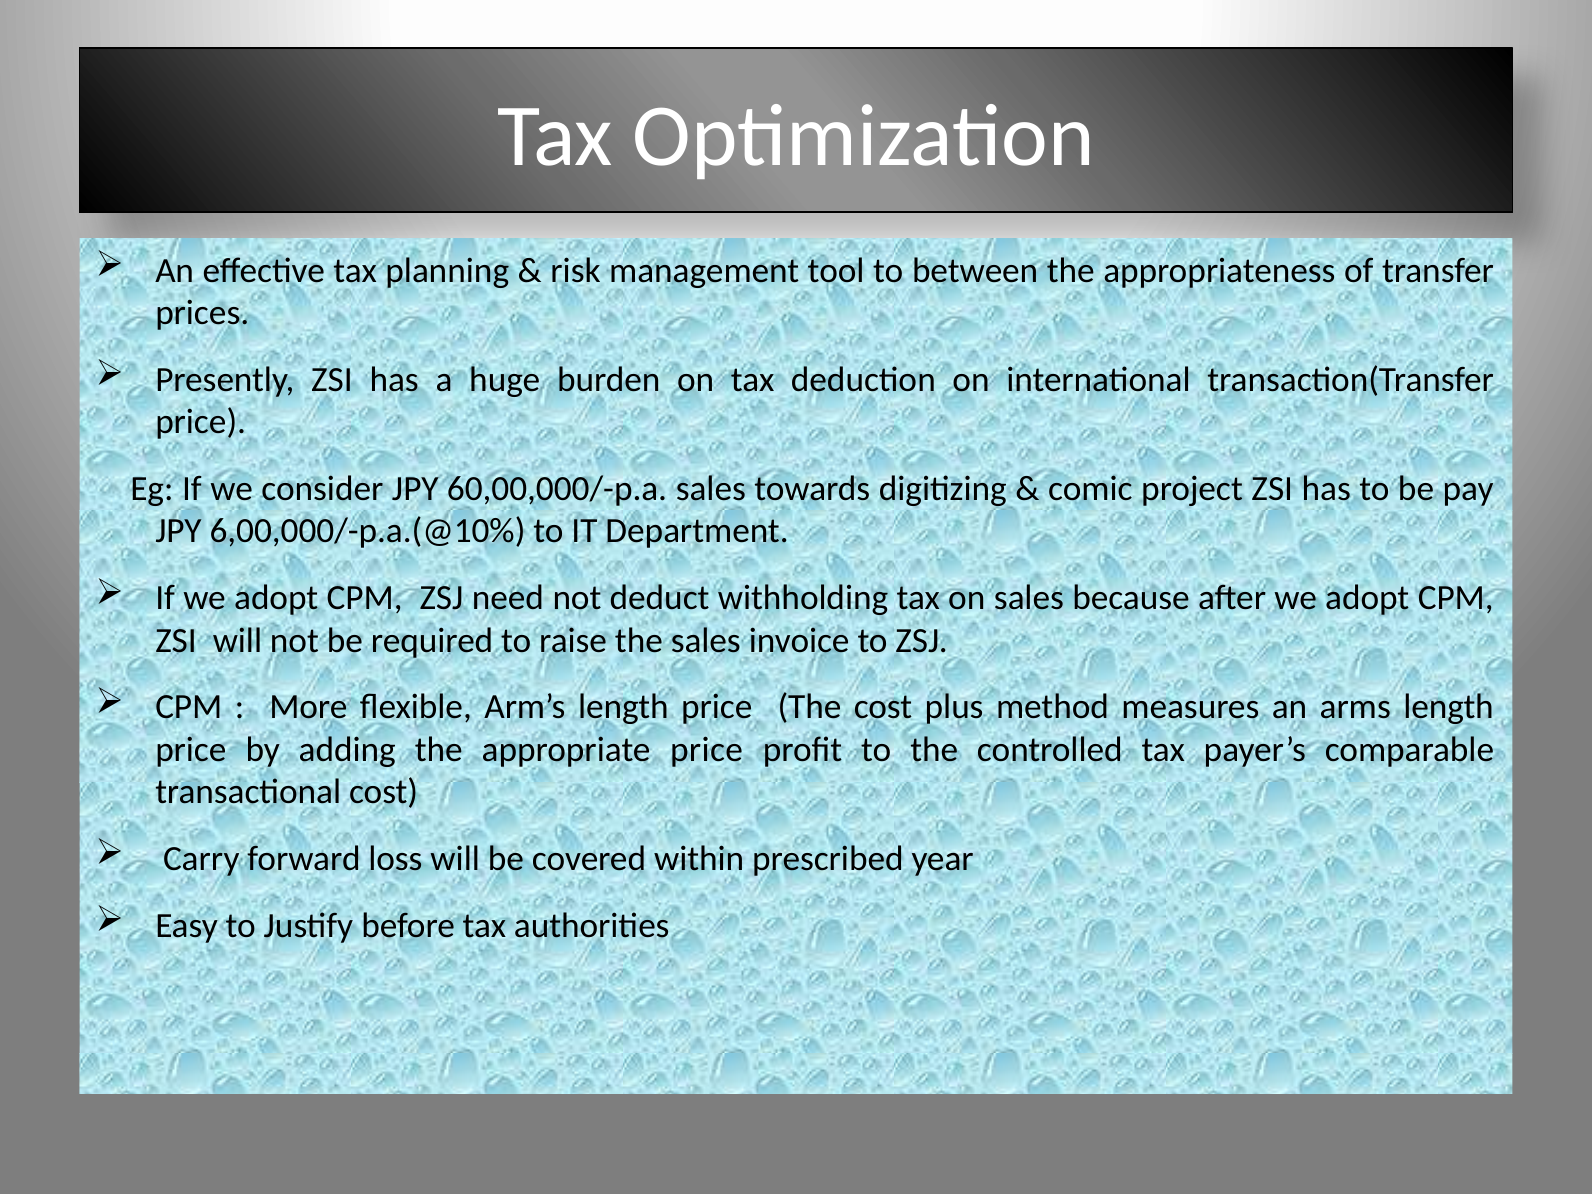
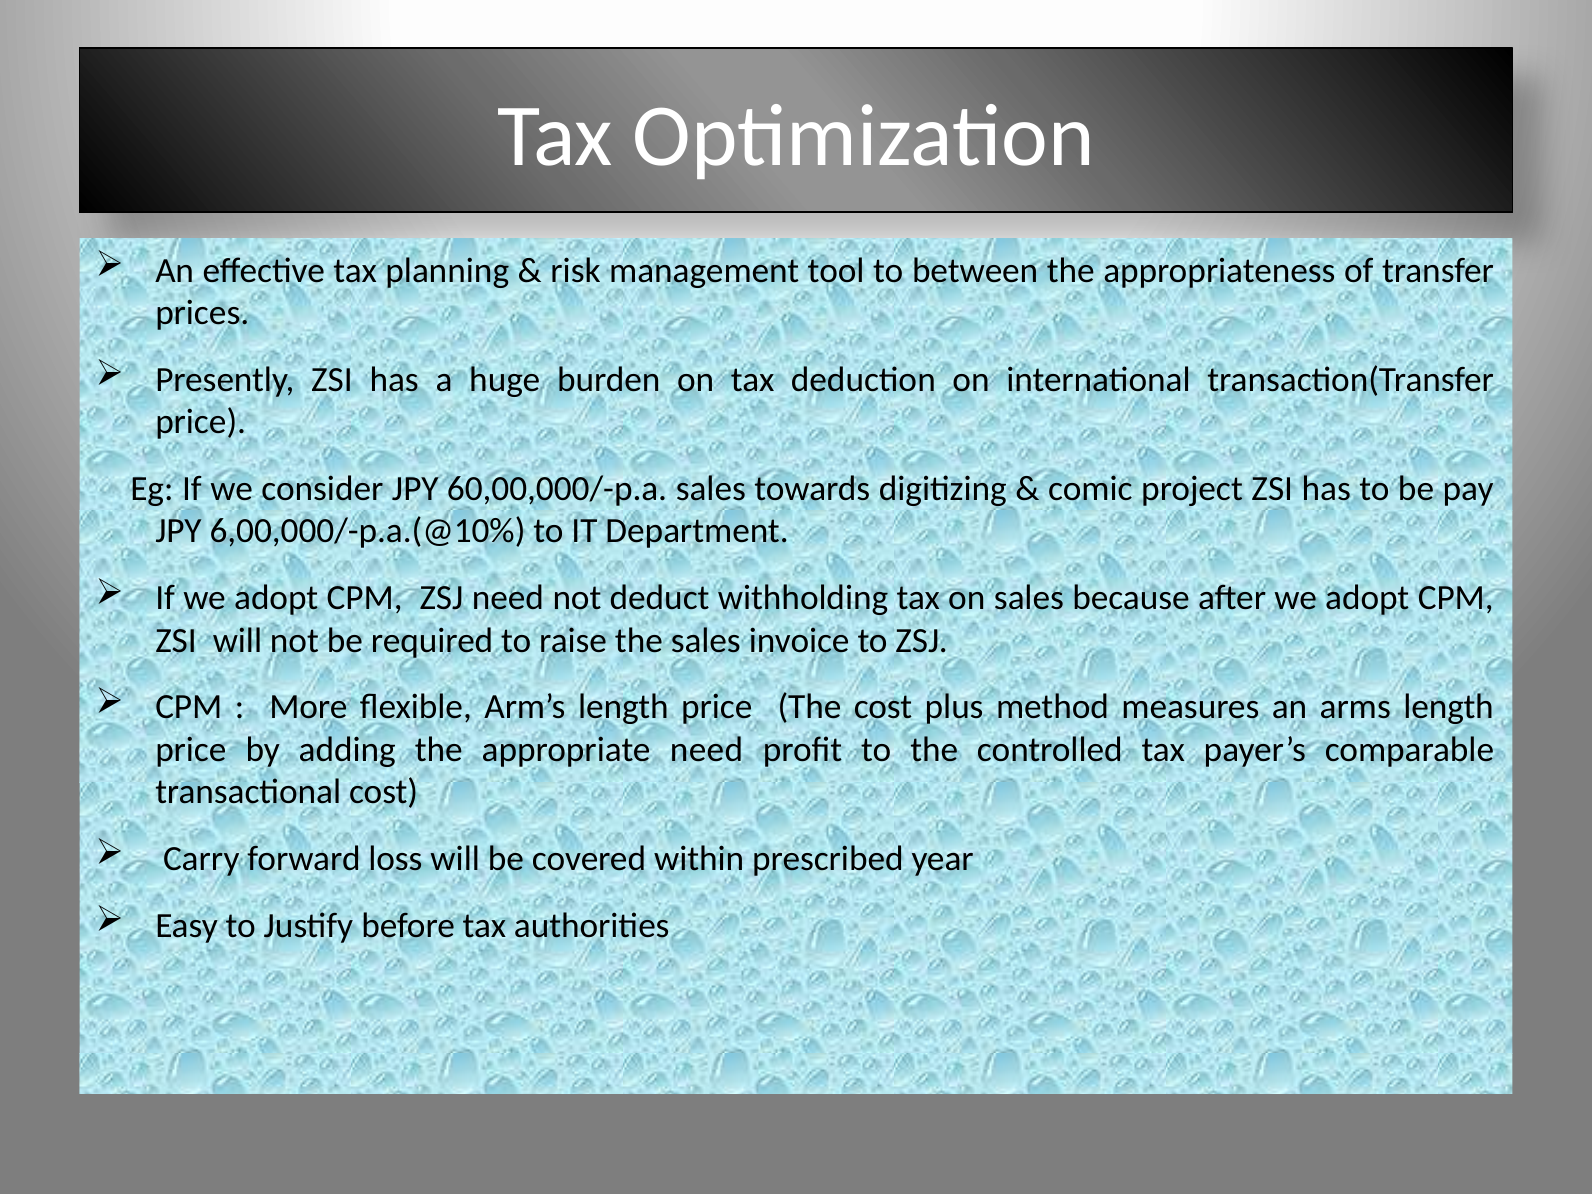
appropriate price: price -> need (707, 750)
